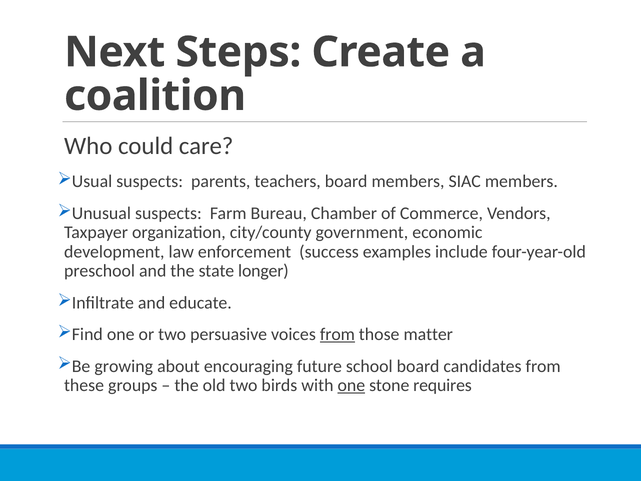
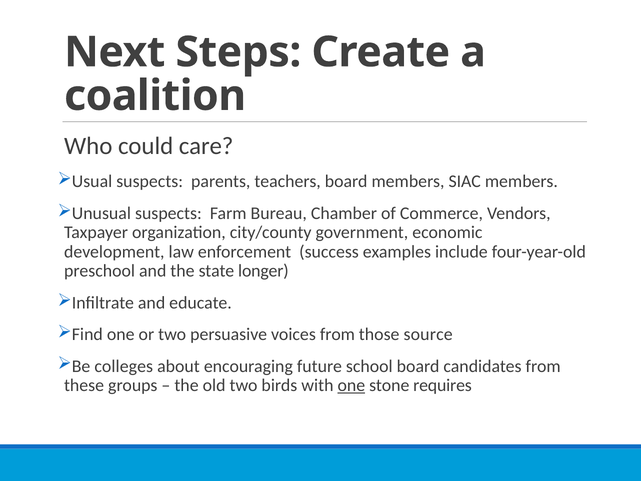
from underline: present -> none (337, 334)
matter: matter -> source (428, 334)
growing: growing -> colleges (124, 366)
